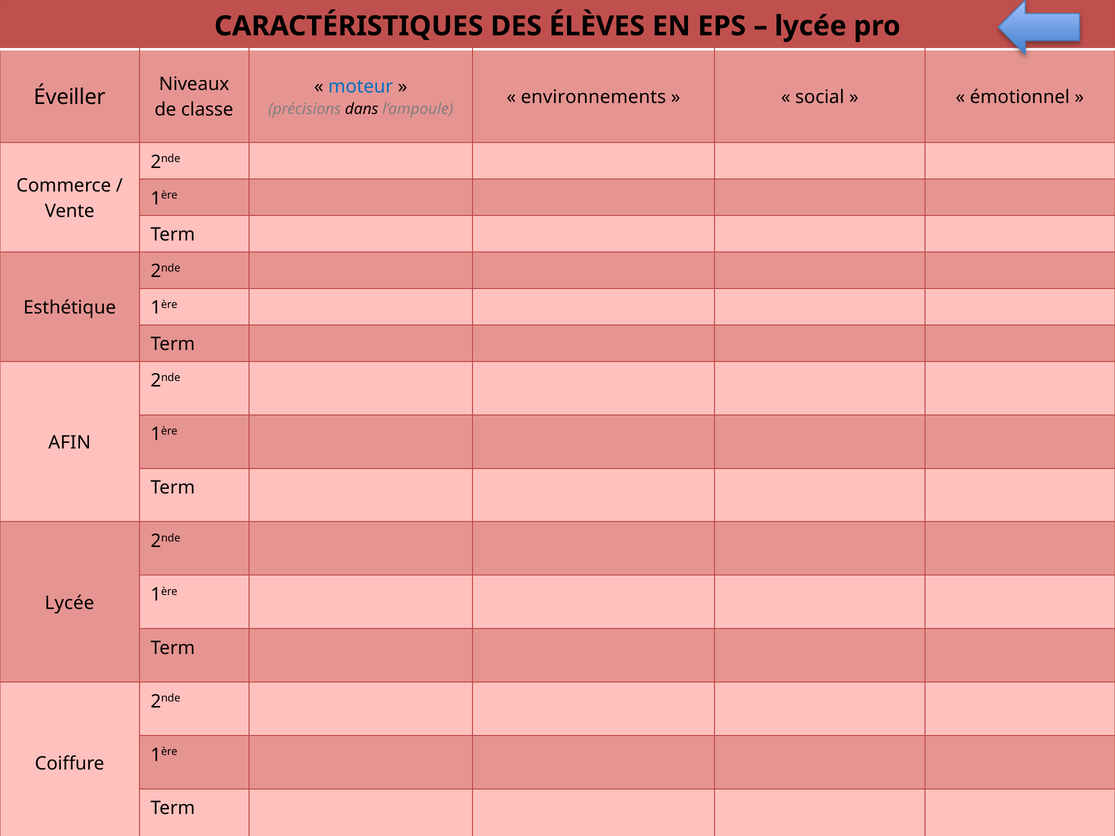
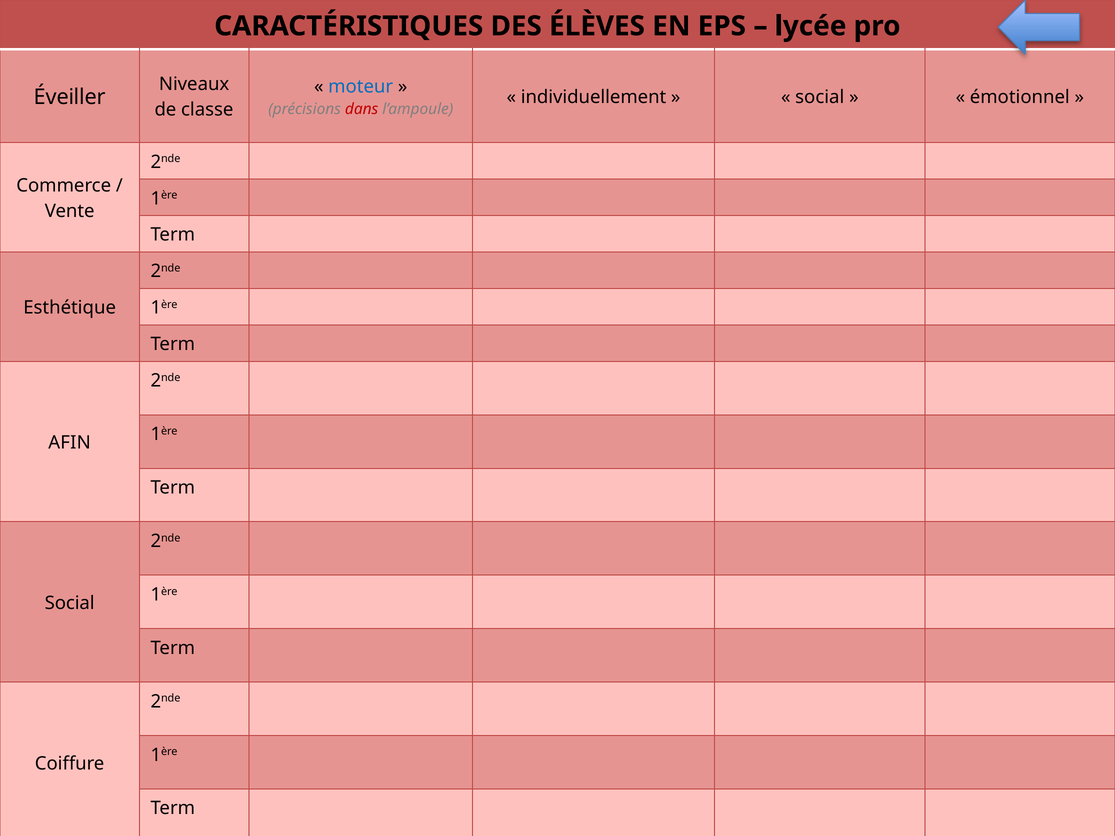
environnements: environnements -> individuellement (594, 97)
dans colour: black -> red (362, 109)
Lycée: Lycée -> Social (70, 603)
